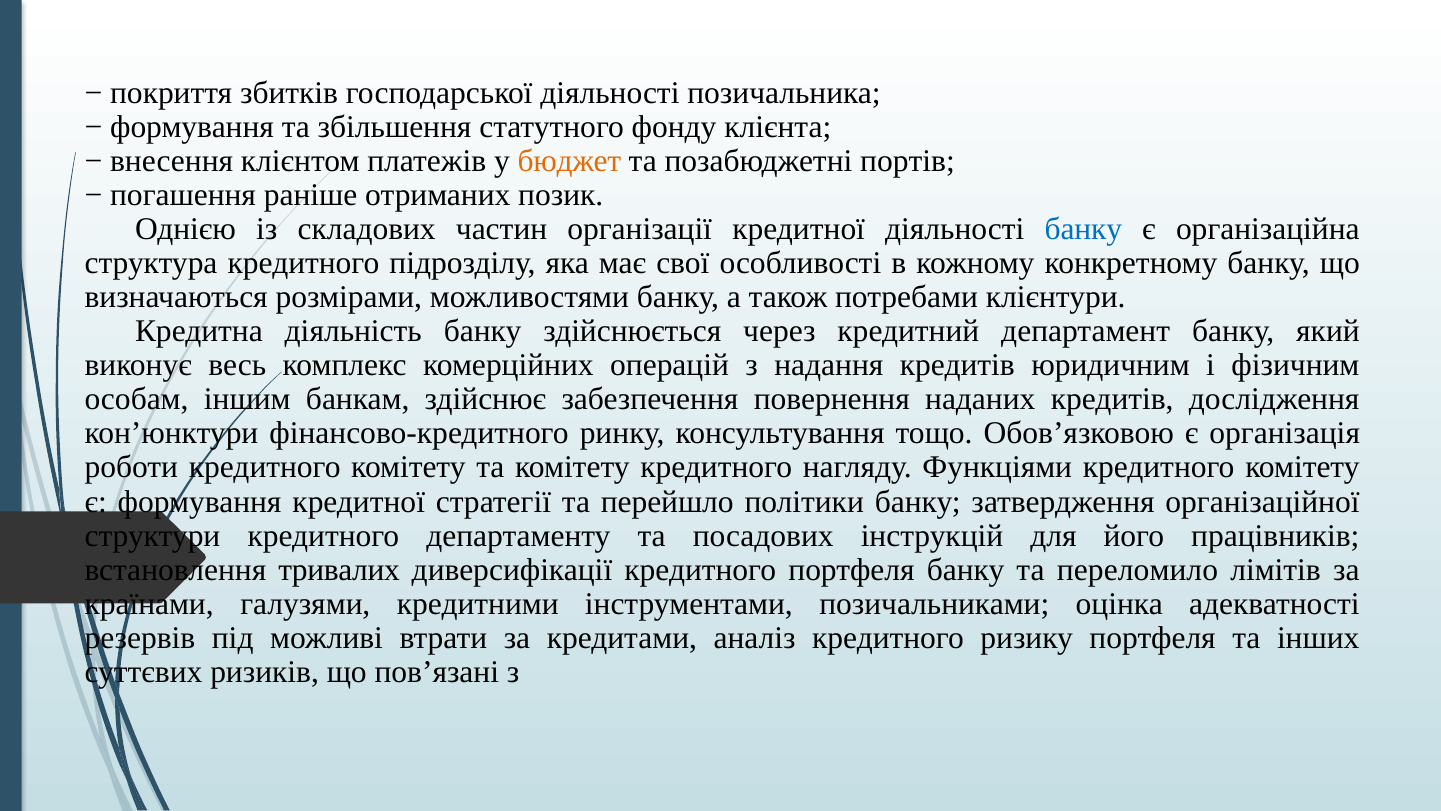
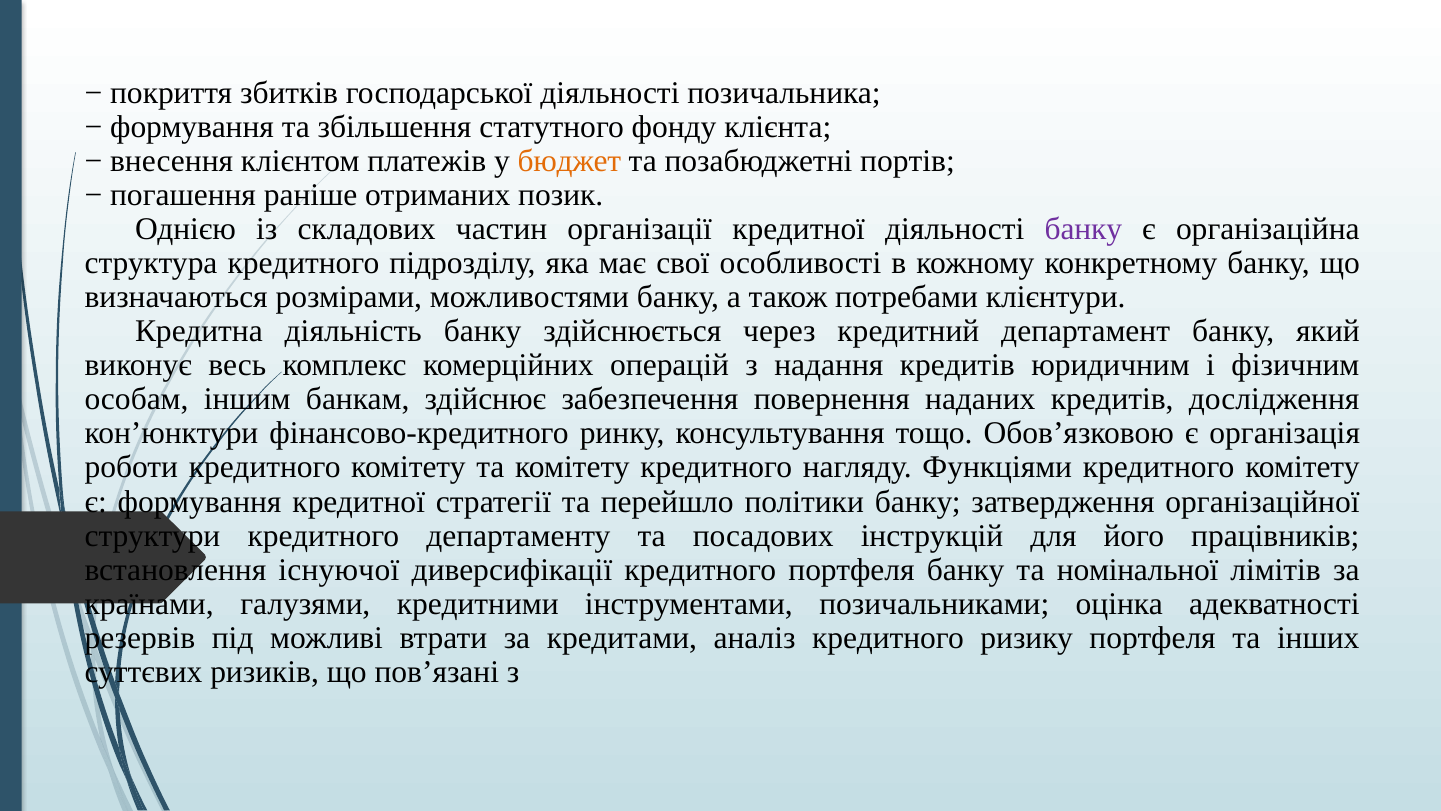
банку colour: blue -> purple (1083, 229)
тривалих: тривалих -> існуючої (339, 569)
переломило: переломило -> номінальної (1138, 569)
